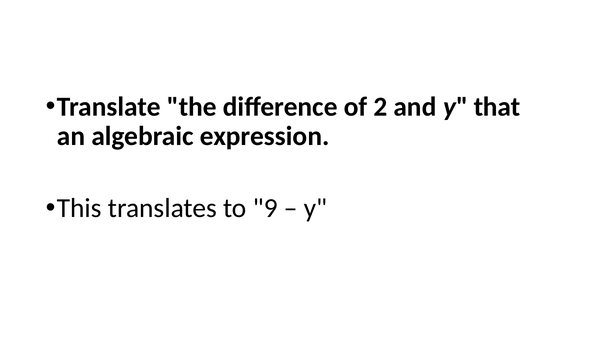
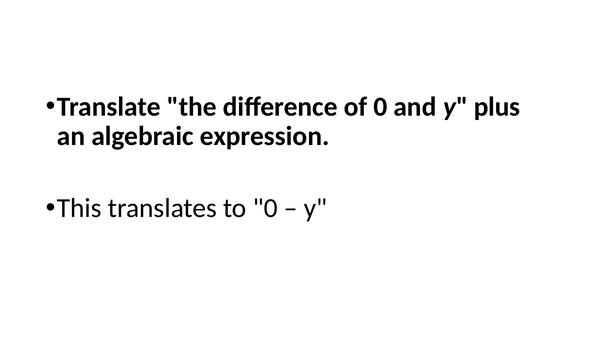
of 2: 2 -> 0 (380, 107)
that: that -> plus (497, 107)
to 9: 9 -> 0 (265, 208)
